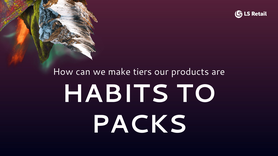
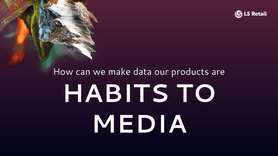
tiers: tiers -> data (142, 72)
PACKS: PACKS -> MEDIA (139, 125)
